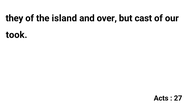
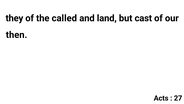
island: island -> called (64, 18)
over: over -> land (107, 18)
took: took -> then (17, 35)
